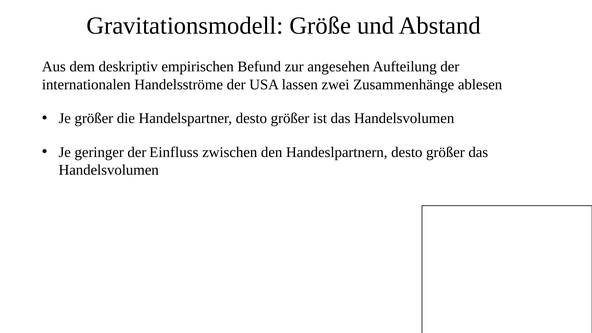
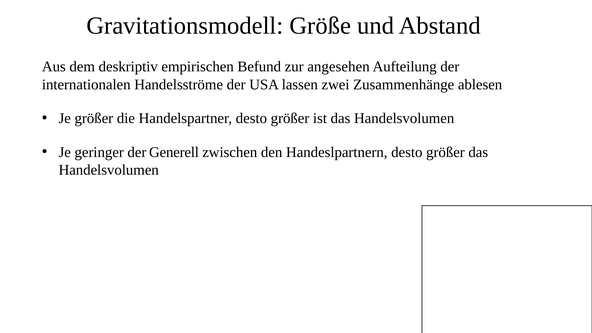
Einfluss: Einfluss -> Generell (174, 152)
